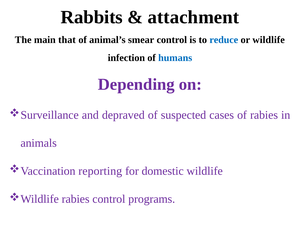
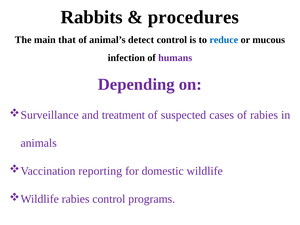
attachment: attachment -> procedures (193, 17)
smear: smear -> detect (141, 40)
or wildlife: wildlife -> mucous (269, 40)
humans colour: blue -> purple (175, 58)
depraved: depraved -> treatment (123, 115)
